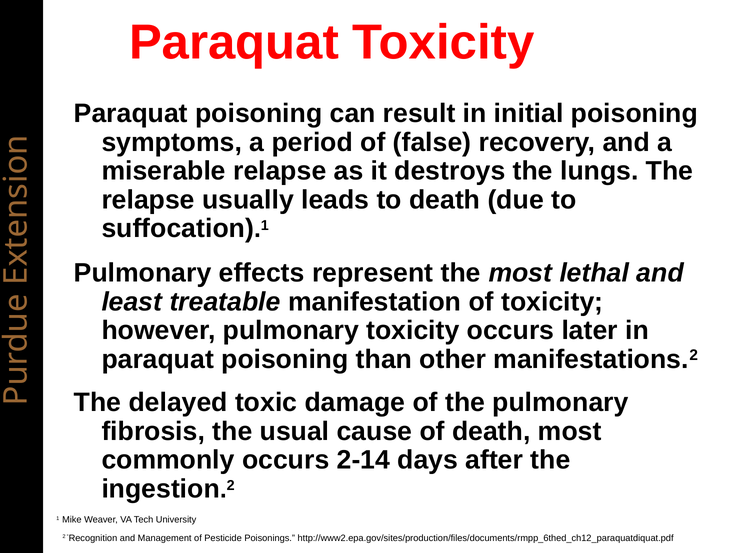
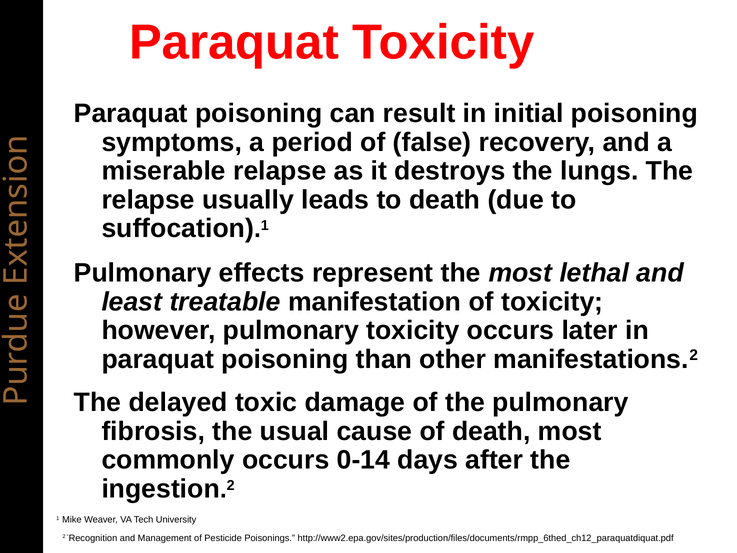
2-14: 2-14 -> 0-14 (363, 460)
